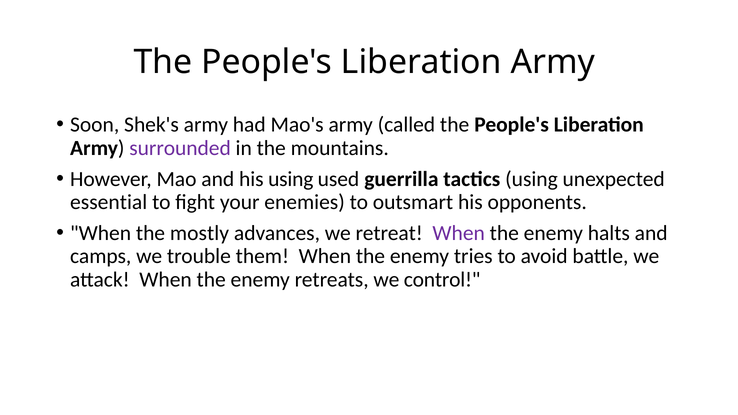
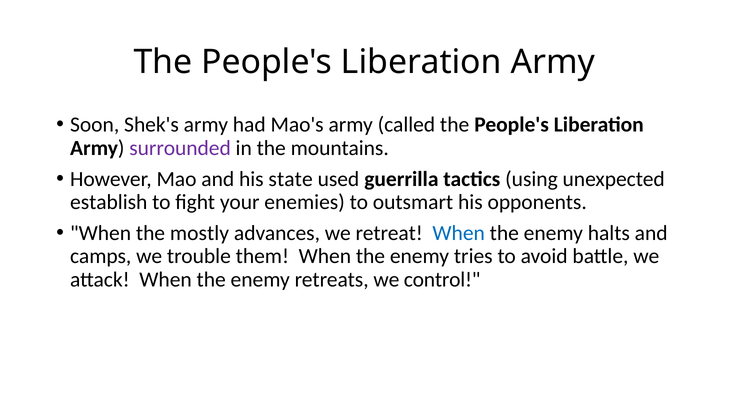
his using: using -> state (291, 179)
essential: essential -> establish (109, 202)
When colour: purple -> blue (459, 233)
